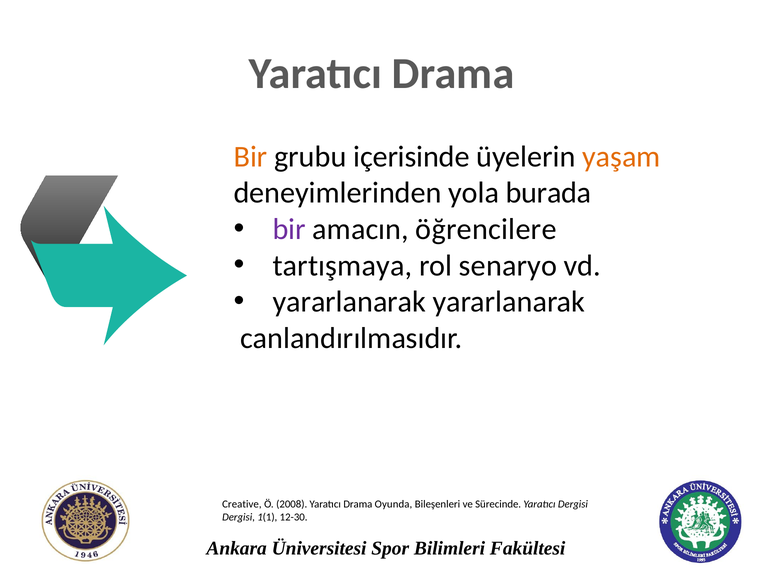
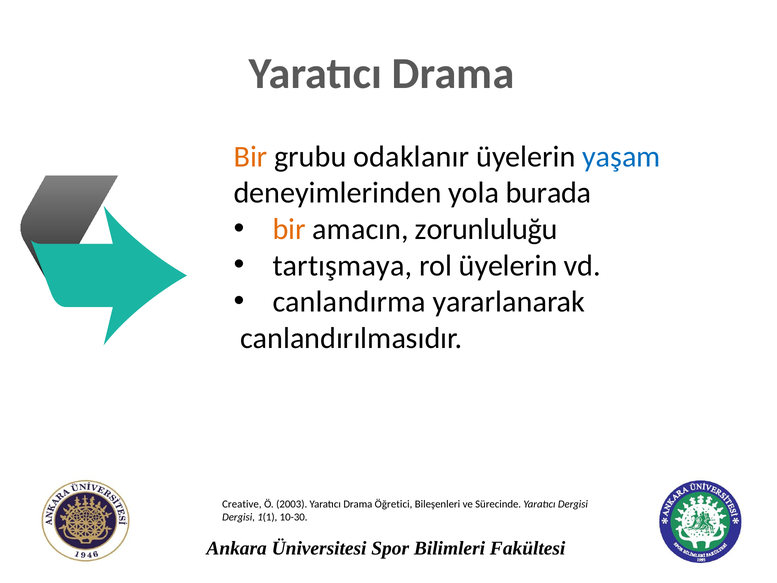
içerisinde: içerisinde -> odaklanır (411, 157)
yaşam colour: orange -> blue (621, 157)
bir colour: purple -> orange (289, 229)
öğrencilere: öğrencilere -> zorunluluğu (486, 229)
rol senaryo: senaryo -> üyelerin (508, 265)
yararlanarak: yararlanarak -> canlandırma (349, 302)
2008: 2008 -> 2003 (292, 504)
Oyunda: Oyunda -> Öğretici (394, 504)
12-30: 12-30 -> 10-30 (294, 517)
